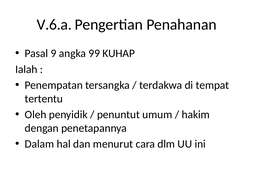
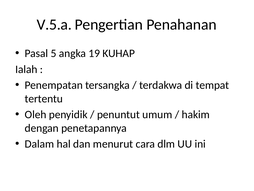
V.6.a: V.6.a -> V.5.a (54, 25)
9: 9 -> 5 (54, 53)
99: 99 -> 19 (94, 53)
